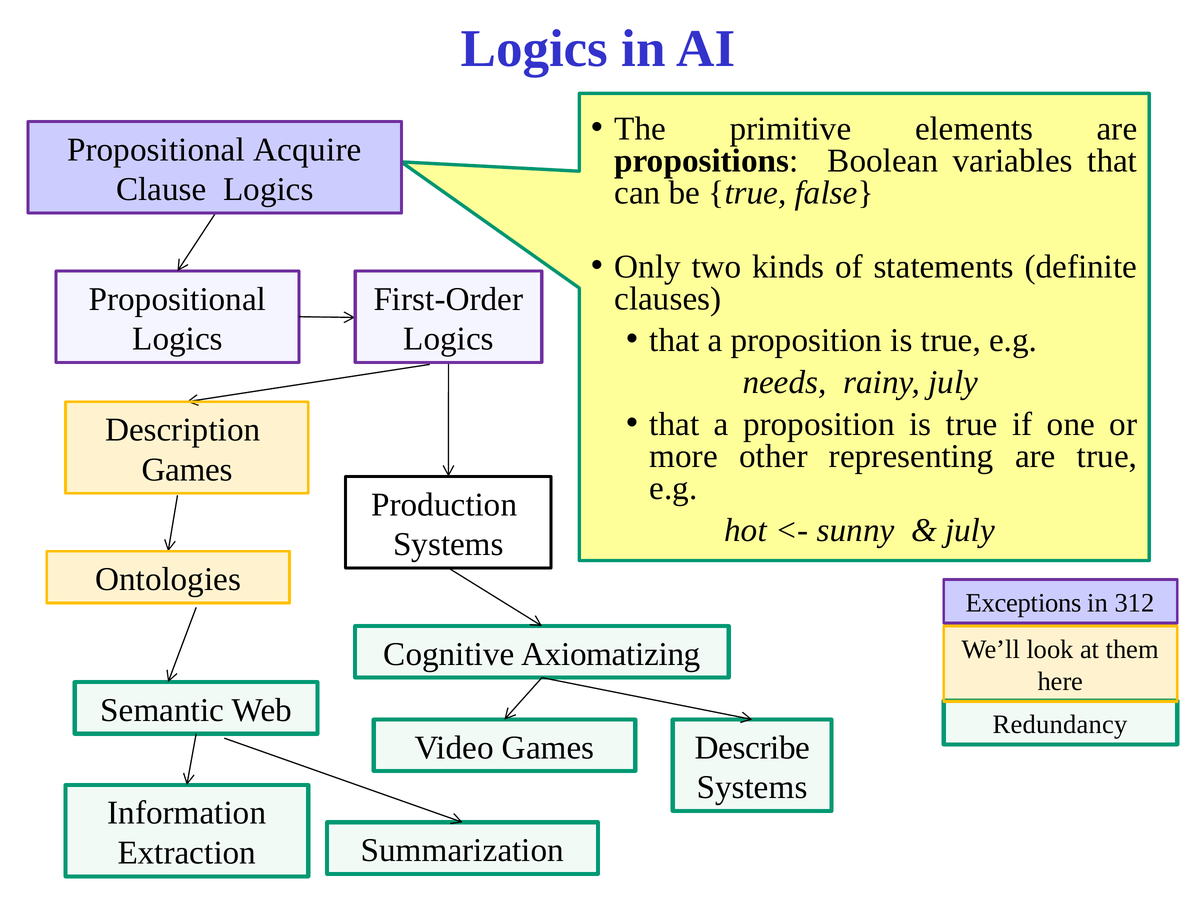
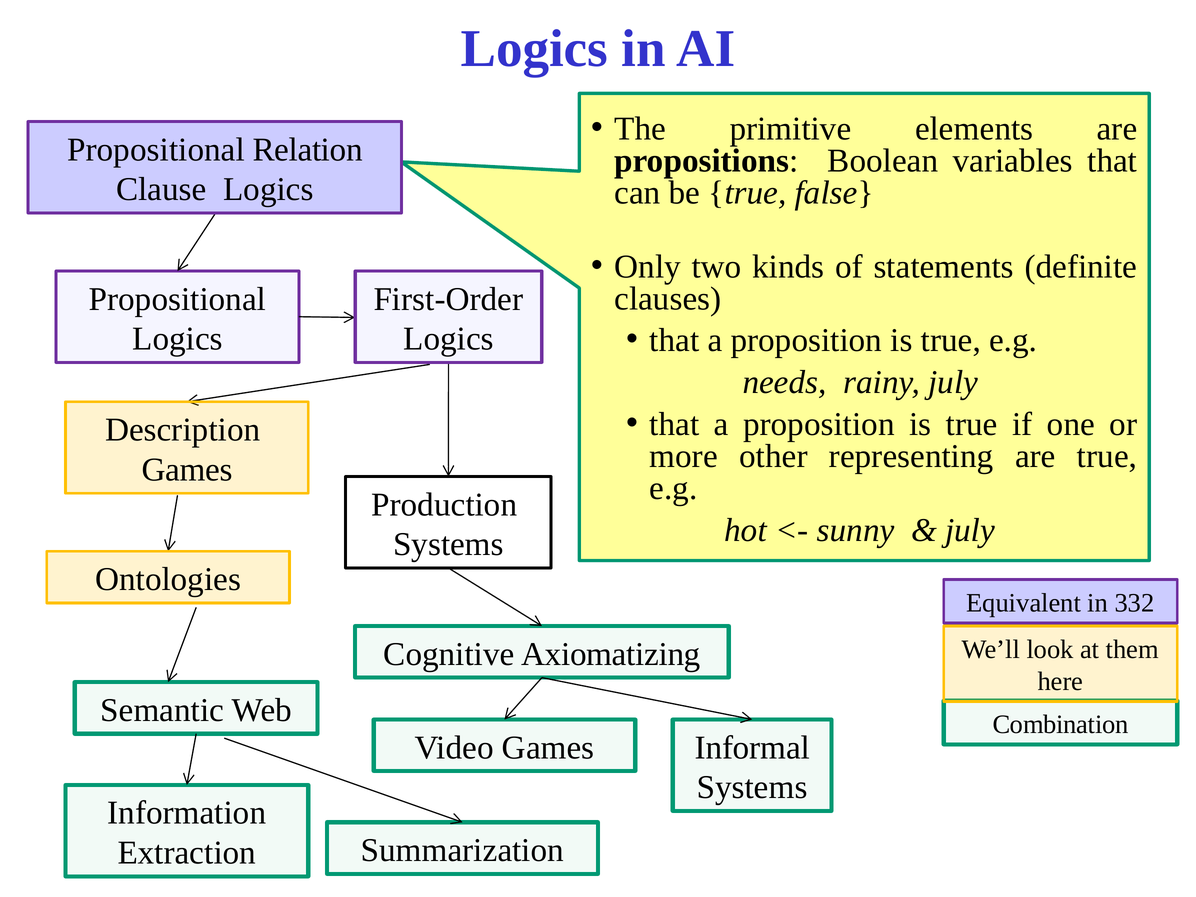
Acquire: Acquire -> Relation (308, 150)
Exceptions: Exceptions -> Equivalent (1024, 603)
312: 312 -> 332 (1135, 603)
Redundancy: Redundancy -> Combination (1061, 724)
Describe: Describe -> Informal (752, 748)
